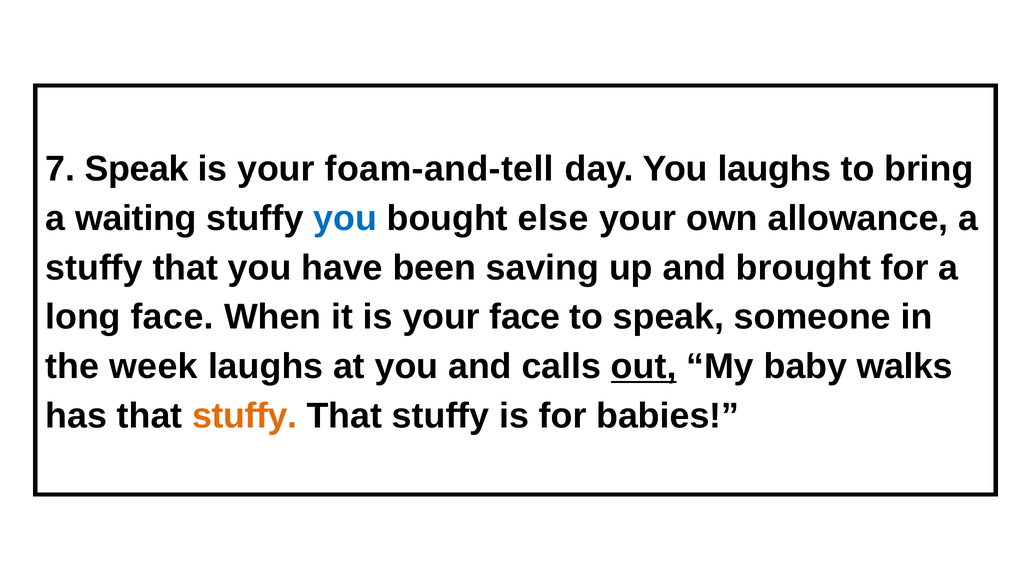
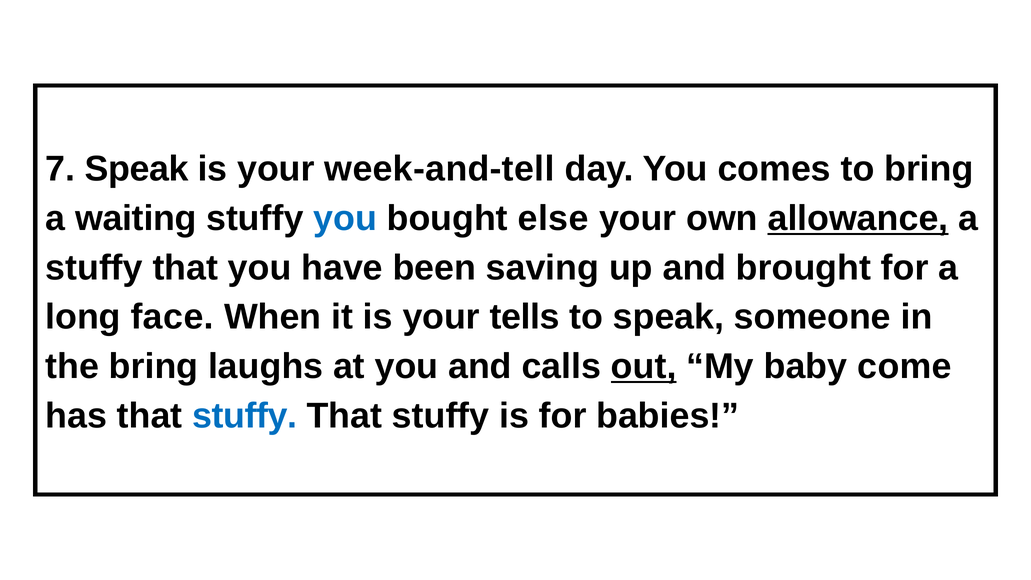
foam-and-tell: foam-and-tell -> week-and-tell (439, 169)
You laughs: laughs -> comes (774, 169)
allowance underline: none -> present (858, 218)
your face: face -> tells (525, 317)
the week: week -> bring (154, 366)
walks: walks -> come (905, 366)
stuffy colour: orange -> blue (245, 416)
